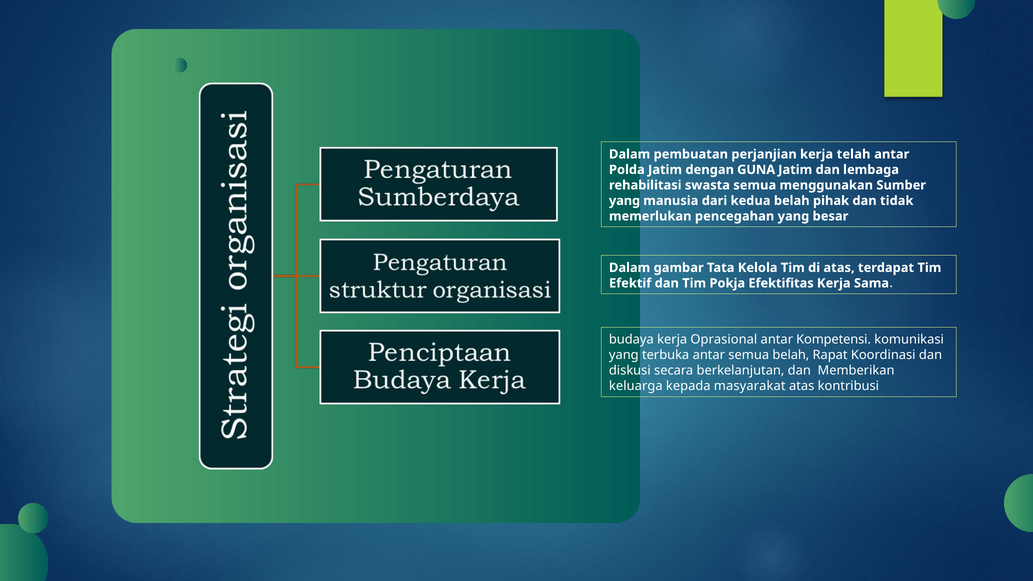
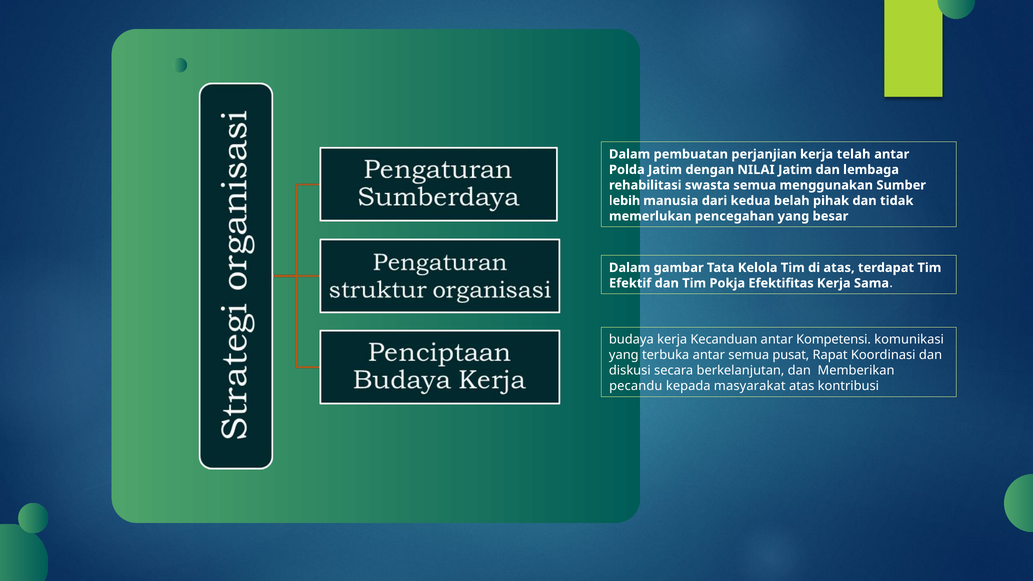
GUNA: GUNA -> NILAI (756, 170)
yang: yang -> lebih (625, 201)
Oprasional: Oprasional -> Kecanduan (724, 340)
semua belah: belah -> pusat (791, 355)
keluarga: keluarga -> pecandu (636, 386)
